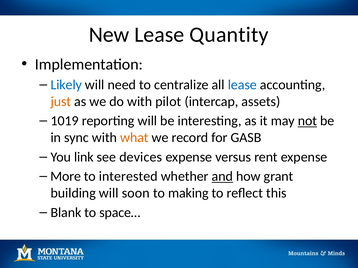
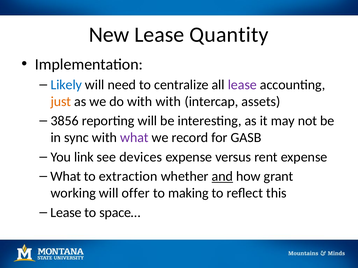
lease colour: blue -> purple (242, 85)
with pilot: pilot -> with (168, 102)
1019: 1019 -> 3856 (65, 121)
not underline: present -> none (307, 121)
what colour: orange -> purple (134, 138)
More: More -> What (66, 177)
interested: interested -> extraction (128, 177)
building: building -> working (73, 193)
soon: soon -> offer (136, 193)
Blank: Blank -> Lease (66, 213)
